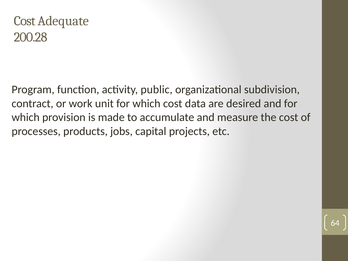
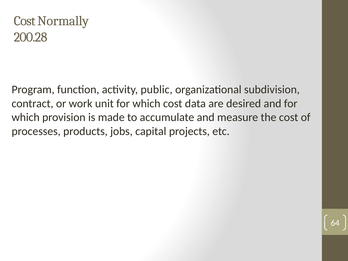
Adequate: Adequate -> Normally (63, 21)
